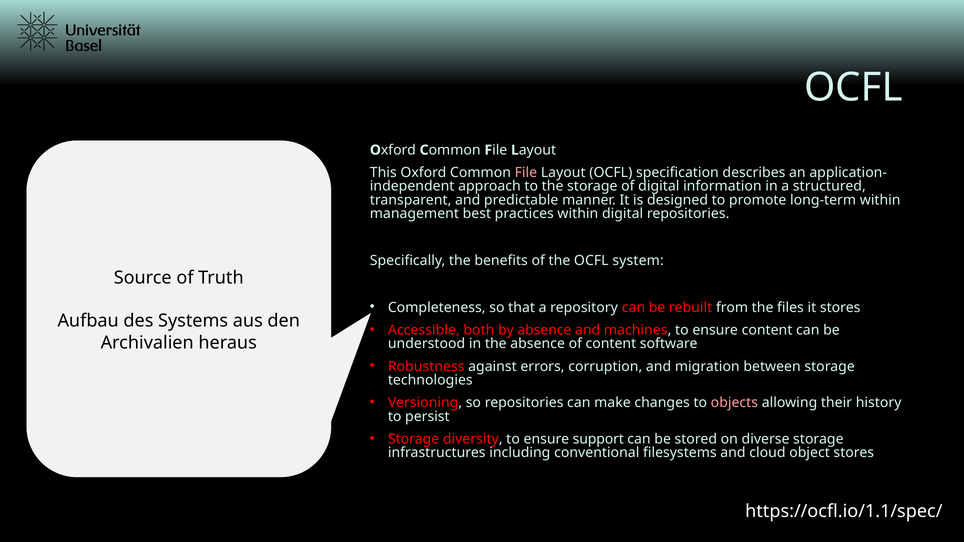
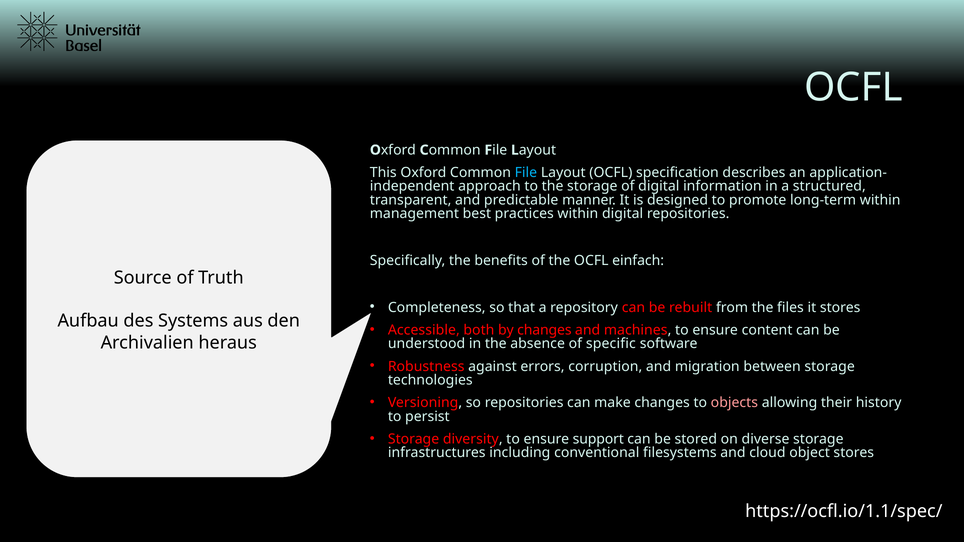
File colour: pink -> light blue (526, 173)
system: system -> einfach (638, 261)
by absence: absence -> changes (544, 330)
of content: content -> specific (611, 344)
